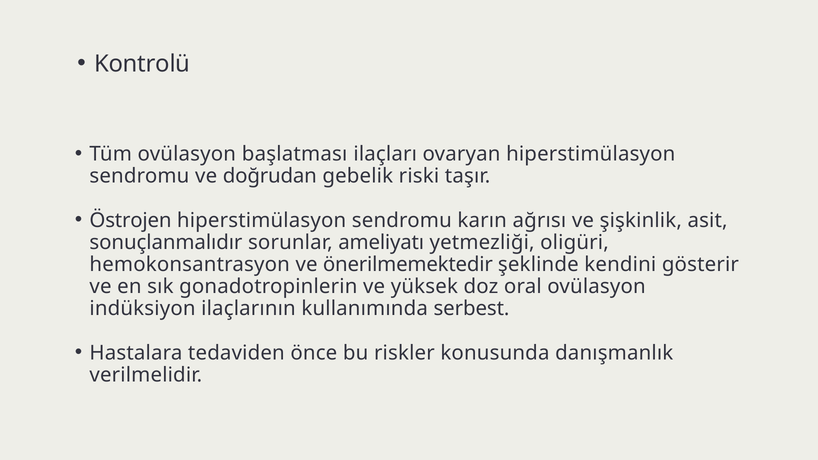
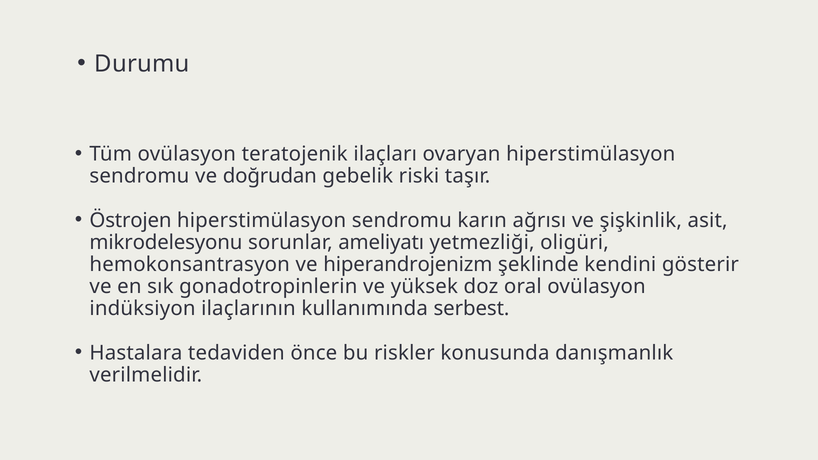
Kontrolü: Kontrolü -> Durumu (142, 64)
başlatması: başlatması -> teratojenik (295, 154)
sonuçlanmalıdır: sonuçlanmalıdır -> mikrodelesyonu (166, 242)
önerilmemektedir: önerilmemektedir -> hiperandrojenizm (408, 265)
